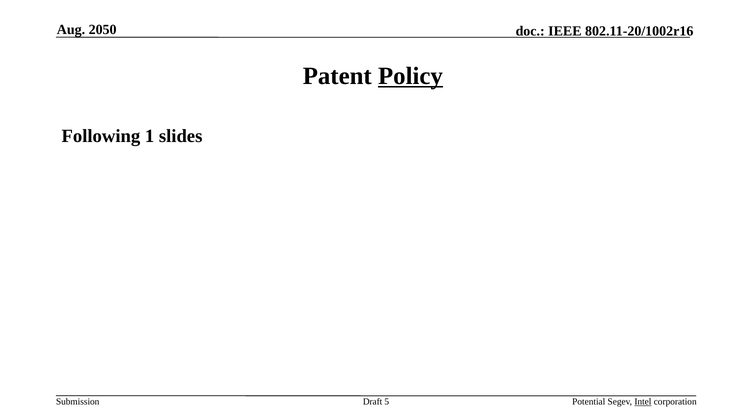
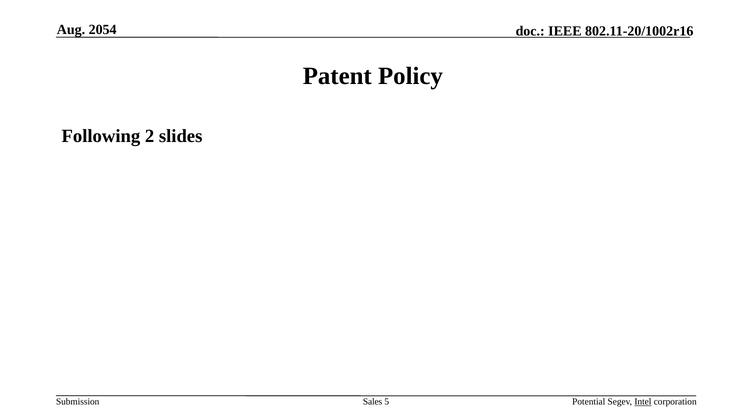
2050: 2050 -> 2054 (103, 30)
Policy underline: present -> none (410, 76)
1: 1 -> 2 (150, 137)
Draft: Draft -> Sales (373, 402)
